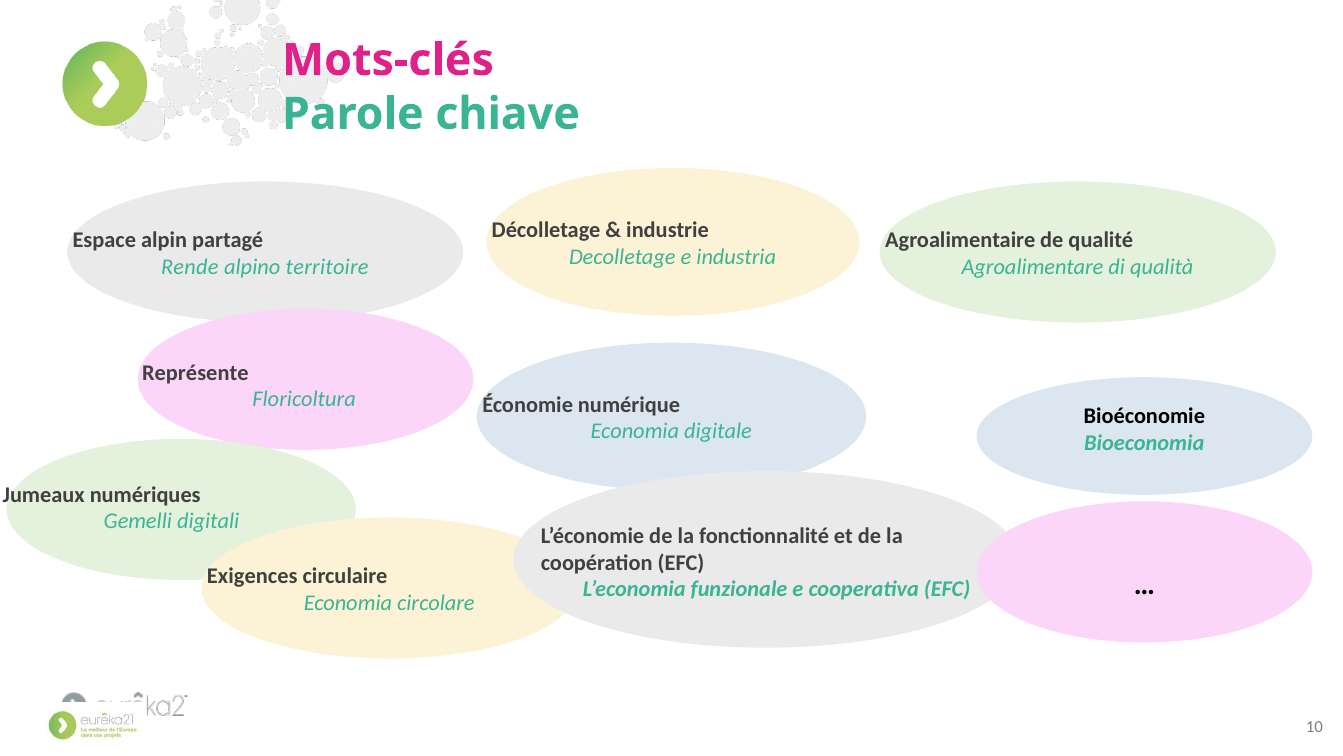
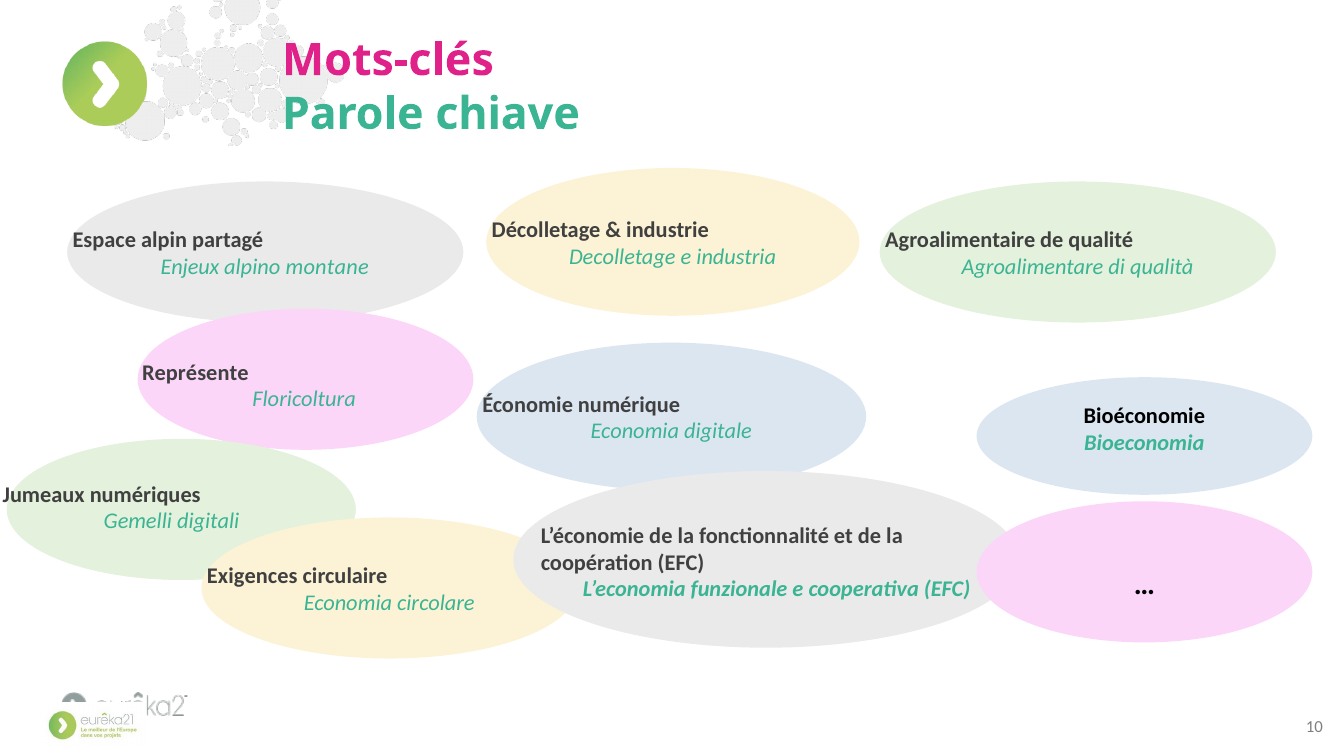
Rende: Rende -> Enjeux (190, 267)
territoire: territoire -> montane (327, 267)
